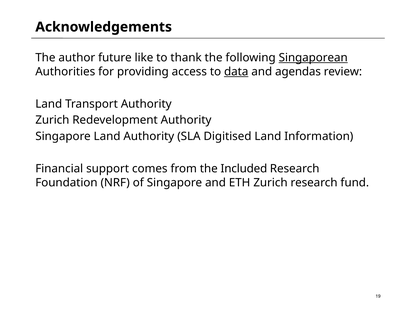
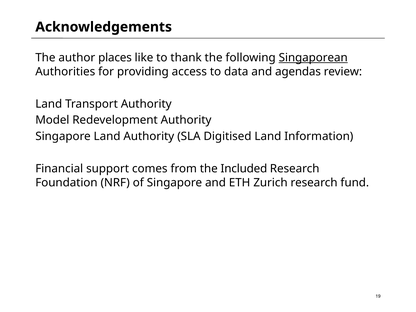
future: future -> places (115, 58)
data underline: present -> none (236, 72)
Zurich: Zurich -> Model (52, 120)
